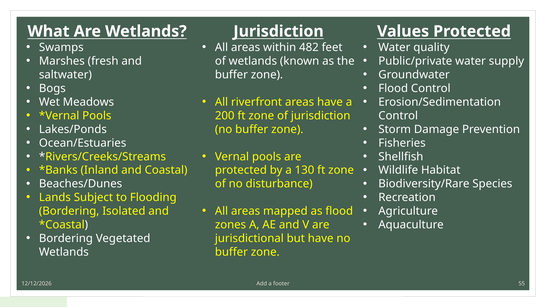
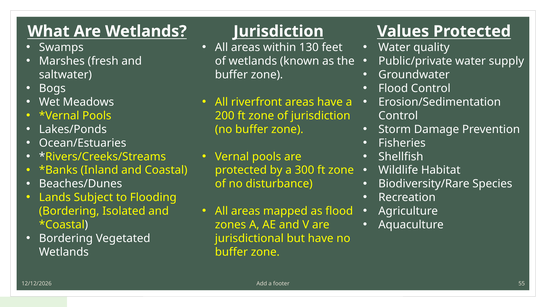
482: 482 -> 130 (309, 47)
130: 130 -> 300 (304, 170)
